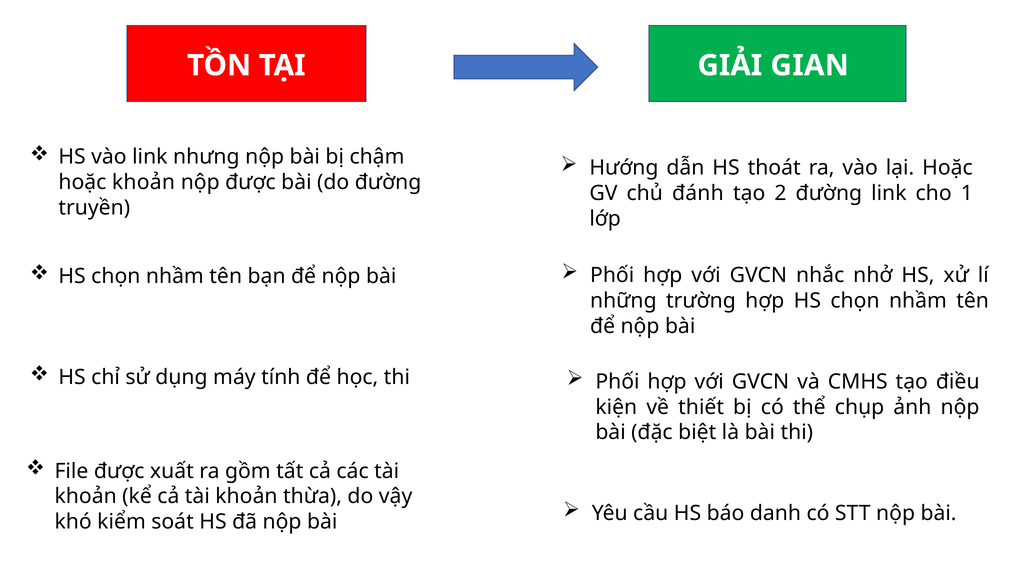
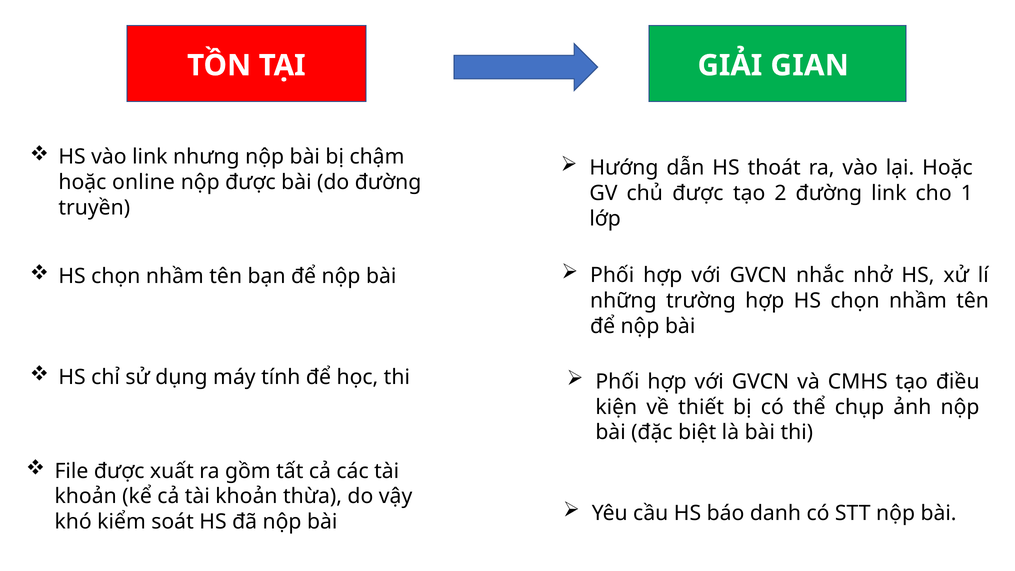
hoặc khoản: khoản -> online (143, 182)
chủ đánh: đánh -> được (698, 193)
